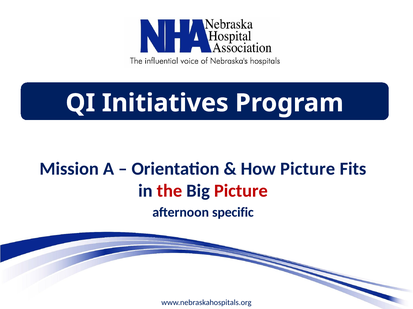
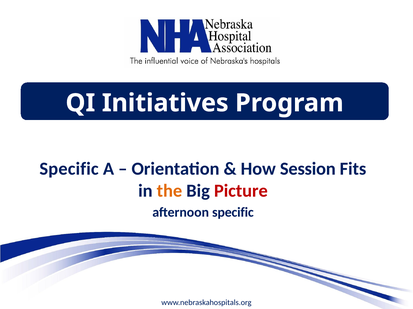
Mission: Mission -> Specific (69, 169)
How Picture: Picture -> Session (308, 169)
the colour: red -> orange (169, 191)
